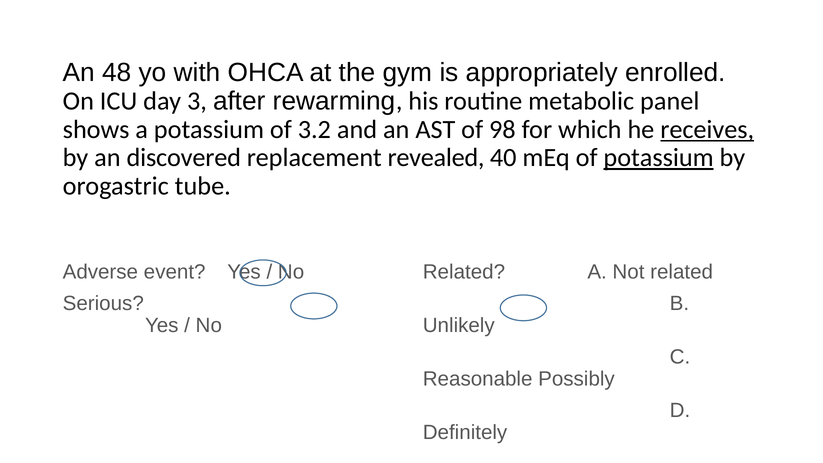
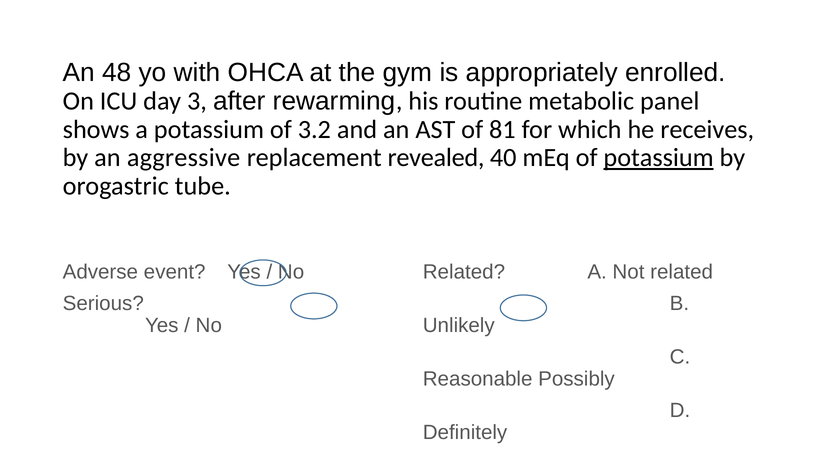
98: 98 -> 81 (502, 129)
receives underline: present -> none (707, 129)
discovered: discovered -> aggressive (184, 158)
